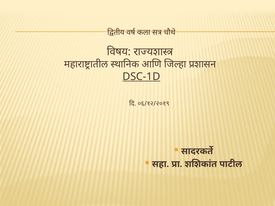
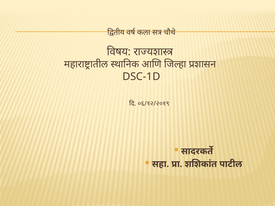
DSC-1D underline: present -> none (141, 77)
